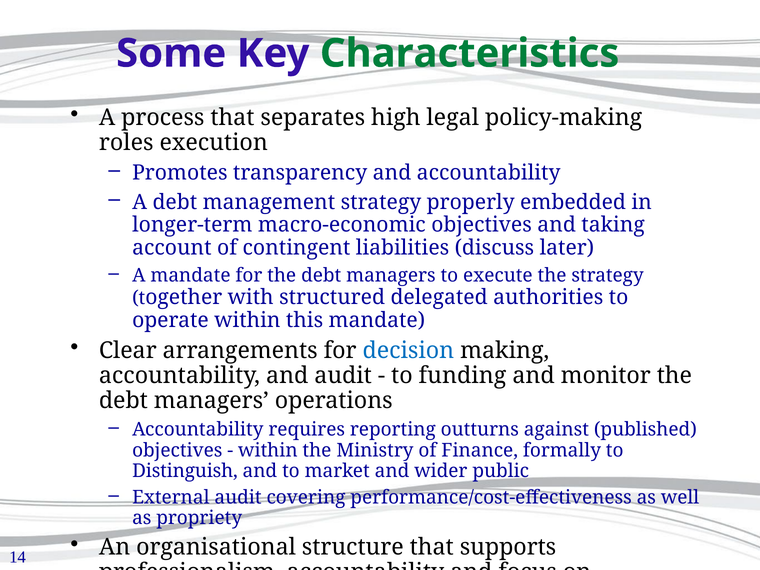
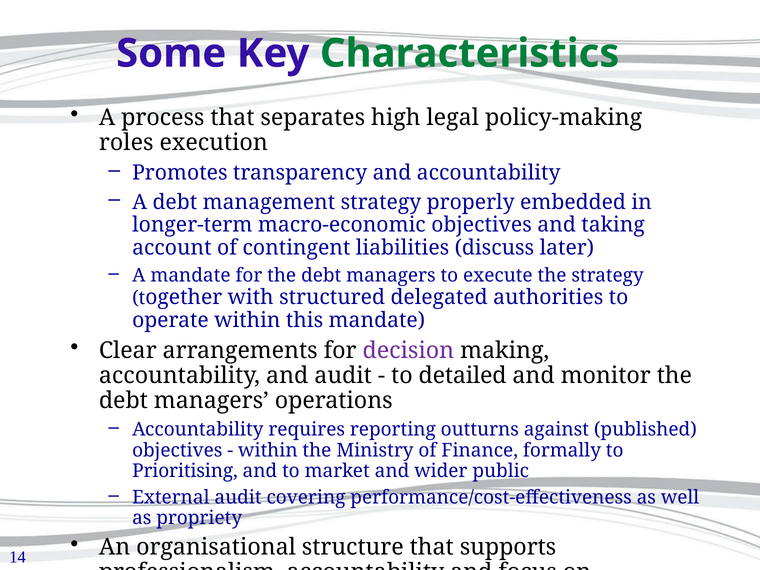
decision colour: blue -> purple (408, 350)
funding: funding -> detailed (463, 375)
Distinguish: Distinguish -> Prioritising (185, 471)
